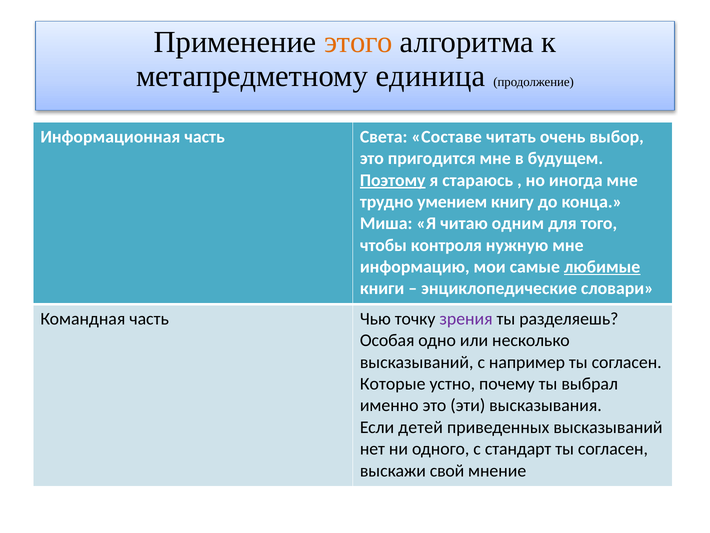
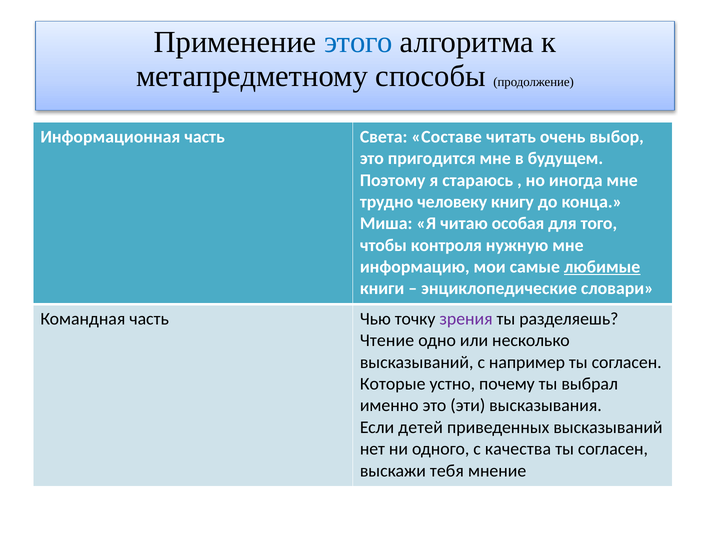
этого colour: orange -> blue (358, 42)
единица: единица -> способы (431, 76)
Поэтому underline: present -> none (393, 180)
умением: умением -> человеку (452, 202)
одним: одним -> особая (518, 223)
Особая: Особая -> Чтение (387, 340)
стандарт: стандарт -> качества (518, 449)
свой: свой -> тебя (447, 470)
